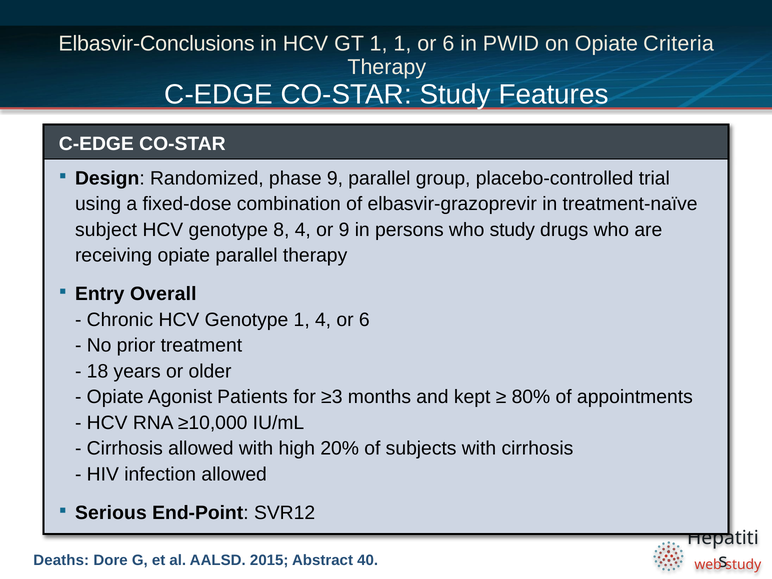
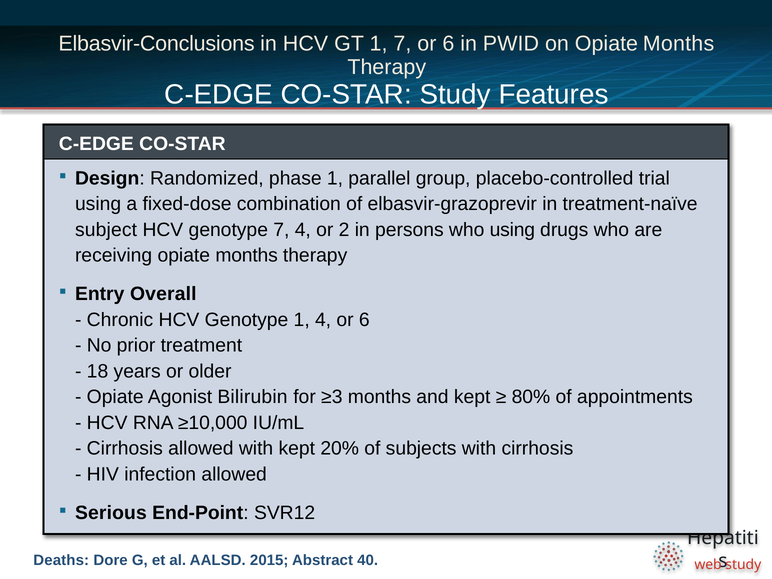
1 1: 1 -> 7 (402, 44)
on Opiate Criteria: Criteria -> Months (679, 44)
phase 9: 9 -> 1 (335, 178)
genotype 8: 8 -> 7 (281, 230)
or 9: 9 -> 2 (344, 230)
who study: study -> using (512, 230)
receiving opiate parallel: parallel -> months (247, 256)
Patients: Patients -> Bilirubin (253, 397)
with high: high -> kept (297, 449)
